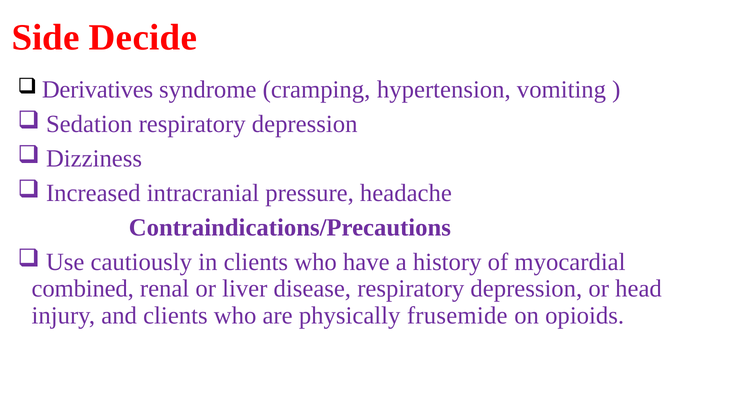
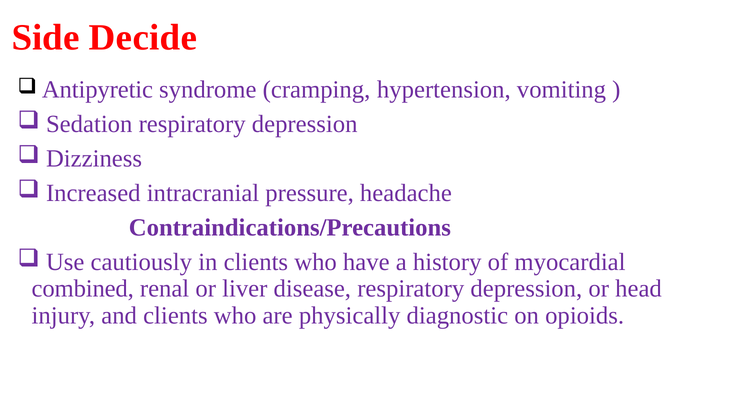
Derivatives: Derivatives -> Antipyretic (97, 90)
frusemide: frusemide -> diagnostic (457, 315)
